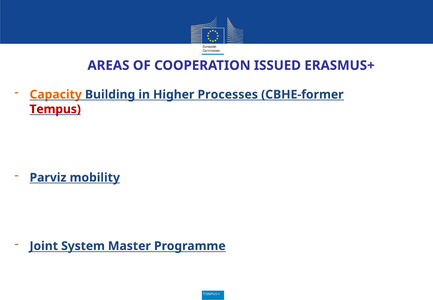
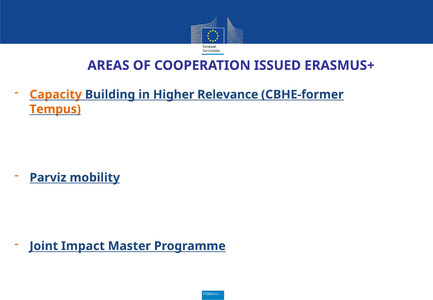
Processes: Processes -> Relevance (228, 94)
Tempus colour: red -> orange (55, 109)
System: System -> Impact (83, 246)
